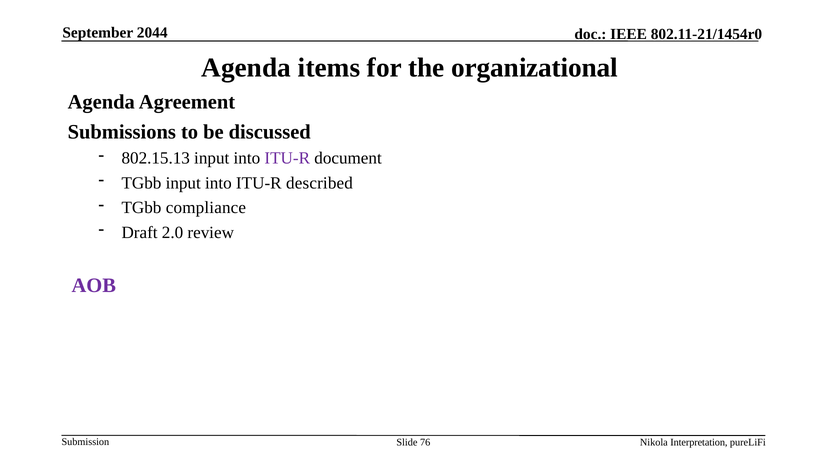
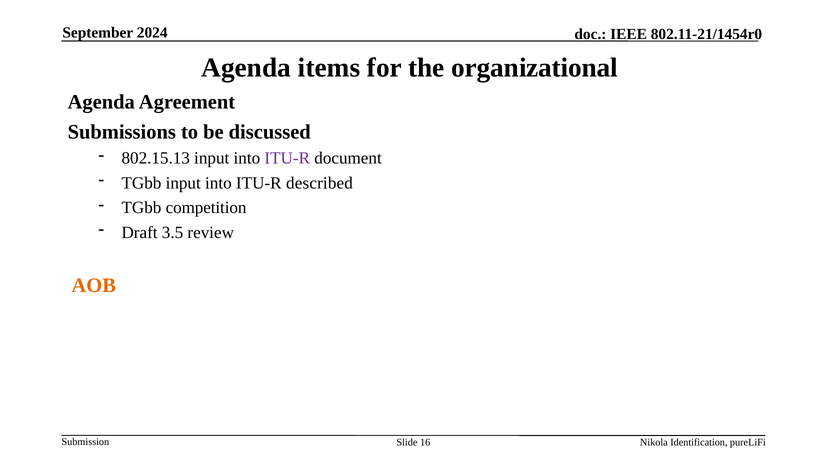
2044: 2044 -> 2024 (152, 33)
compliance: compliance -> competition (206, 208)
2.0: 2.0 -> 3.5 (173, 233)
AOB colour: purple -> orange (94, 285)
76: 76 -> 16 (425, 442)
Interpretation: Interpretation -> Identification (699, 442)
